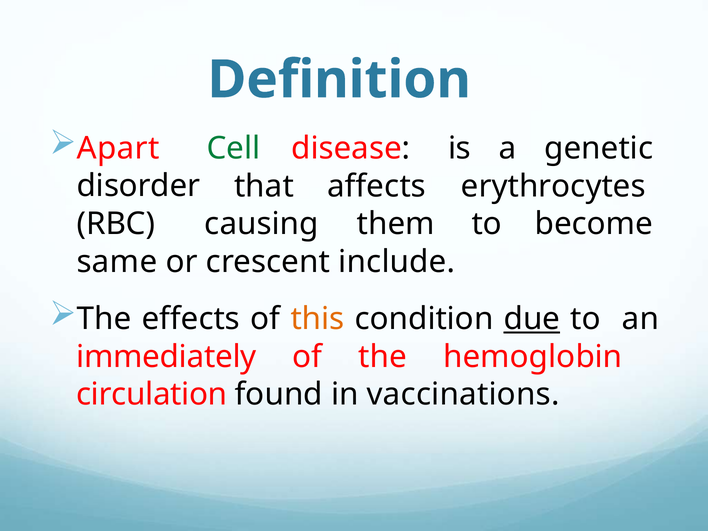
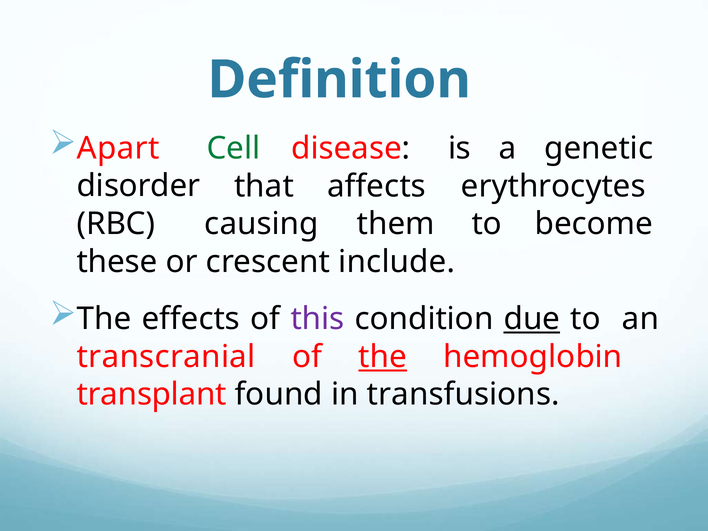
same: same -> these (117, 262)
this colour: orange -> purple (318, 319)
immediately: immediately -> transcranial (166, 357)
the underline: none -> present (383, 357)
circulation: circulation -> transplant (152, 395)
vaccinations: vaccinations -> transfusions (463, 395)
